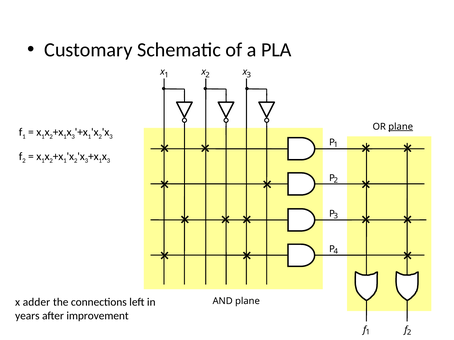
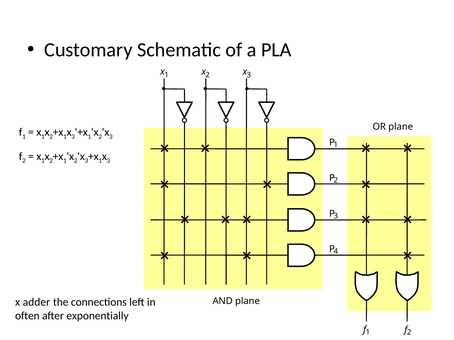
plane underline: present -> none (401, 127)
years: years -> often (27, 316)
improvement: improvement -> exponentially (98, 316)
